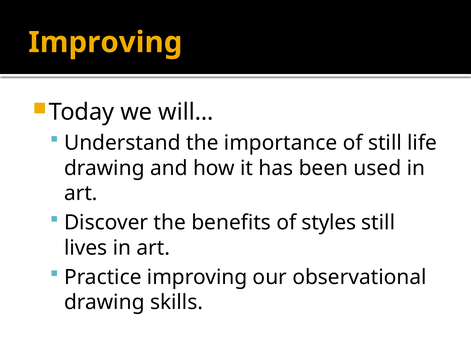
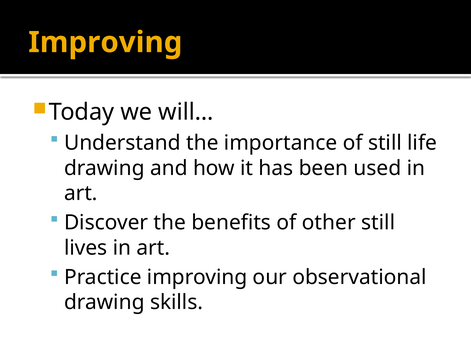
styles: styles -> other (329, 222)
